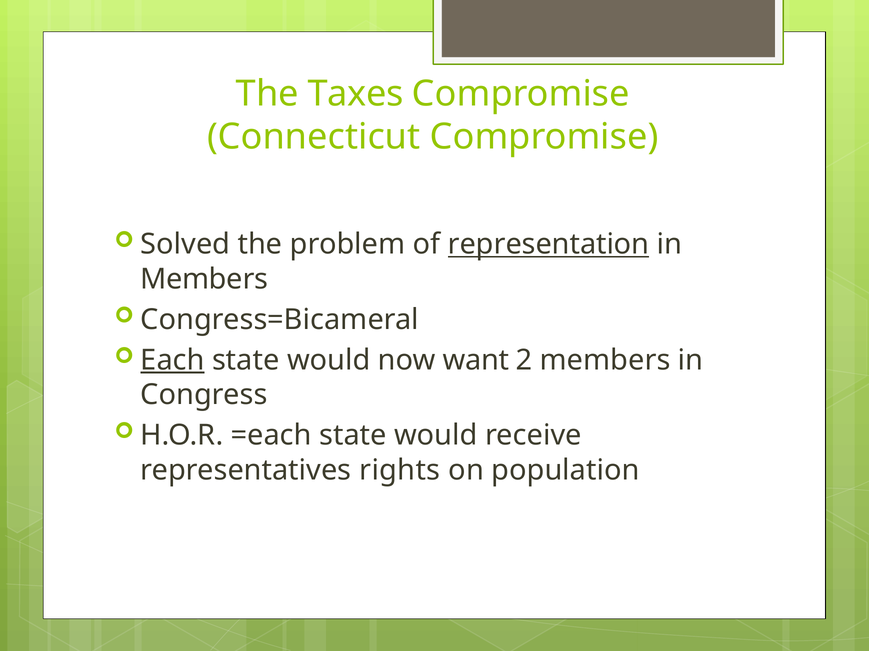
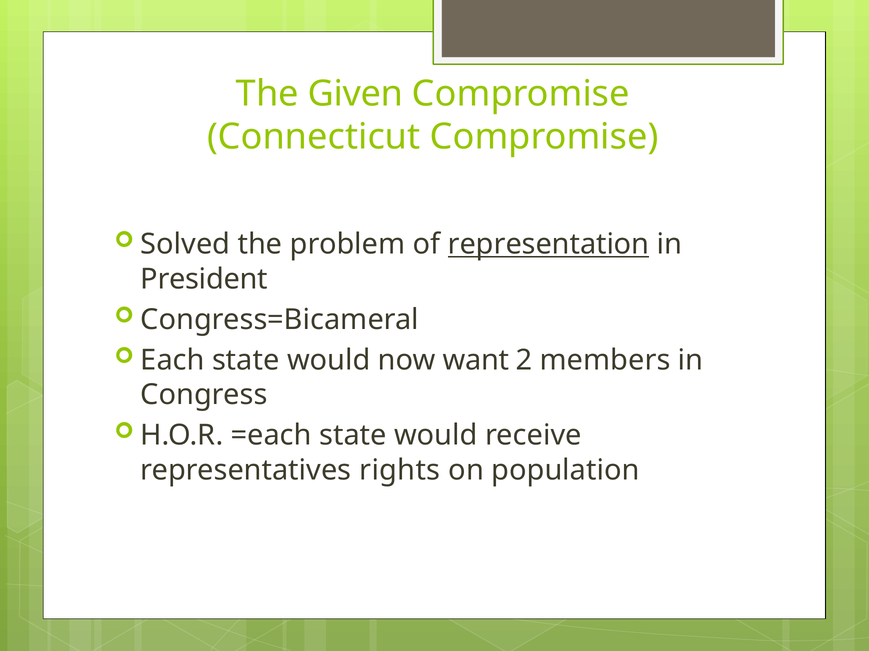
Taxes: Taxes -> Given (356, 94)
Members: Members -> President (204, 279)
Each underline: present -> none (173, 360)
